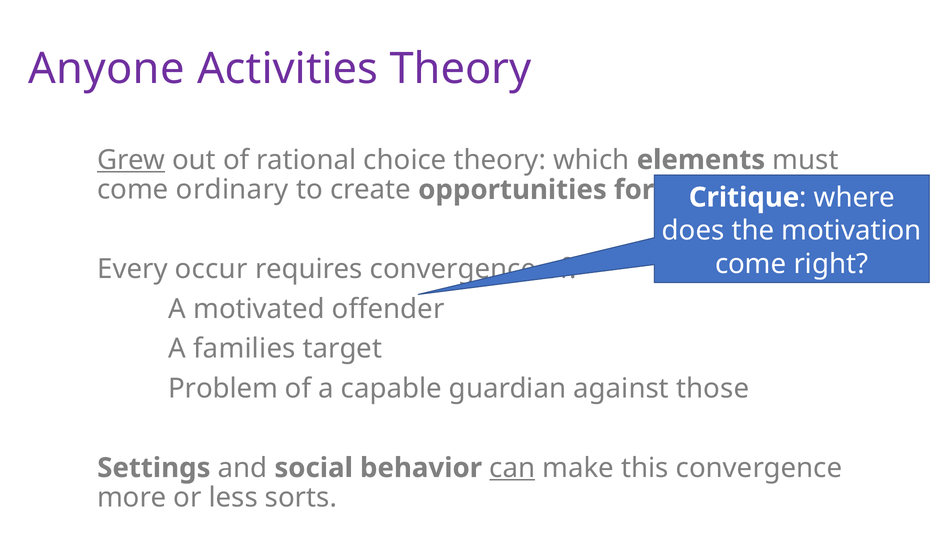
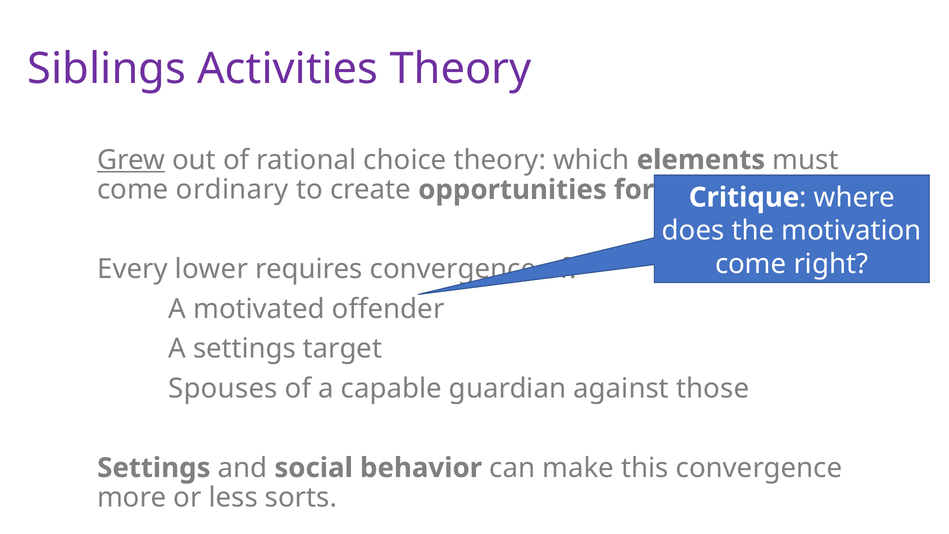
Anyone: Anyone -> Siblings (107, 69)
occur: occur -> lower (211, 269)
A families: families -> settings (245, 349)
Problem: Problem -> Spouses (223, 388)
can underline: present -> none (512, 468)
